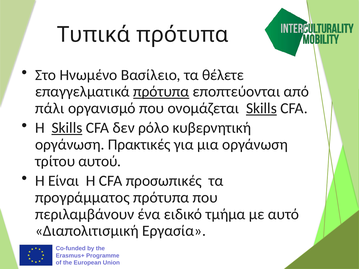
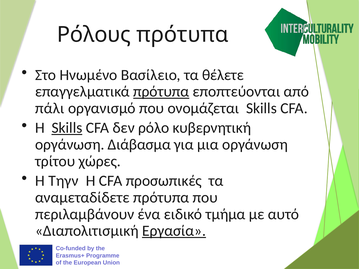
Τυπικά: Τυπικά -> Ρόλους (94, 35)
Skills underline: present -> none (261, 108)
Πρακτικές: Πρακτικές -> Διάβασμα (139, 145)
αυτού: αυτού -> χώρες (100, 161)
Είναι: Είναι -> Τηγν (63, 181)
προγράμματος: προγράμματος -> αναμεταδίδετε (82, 198)
Εργασία underline: none -> present (174, 231)
